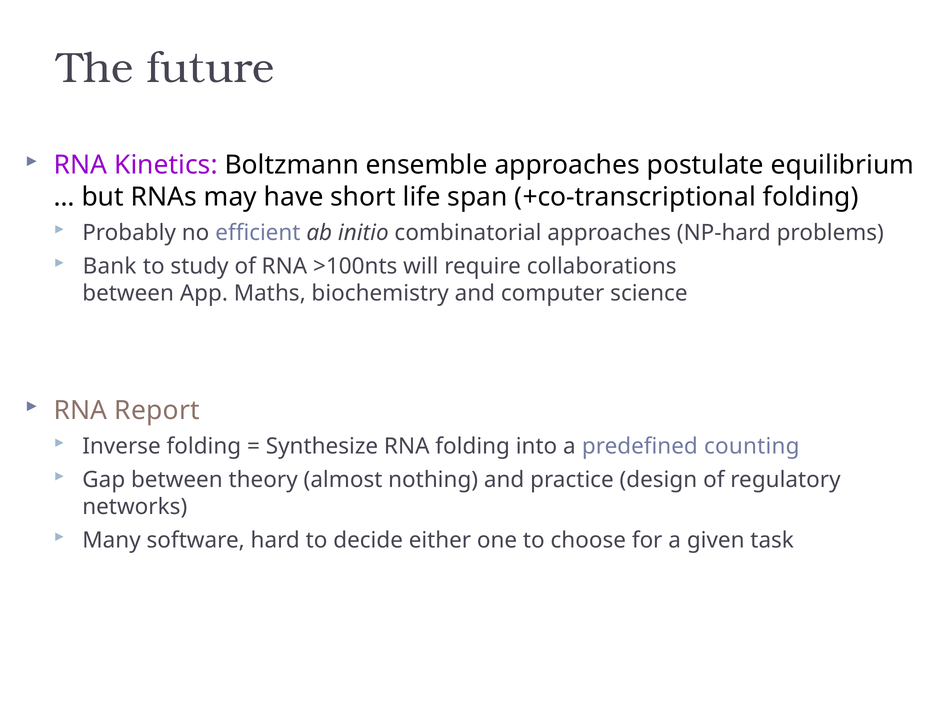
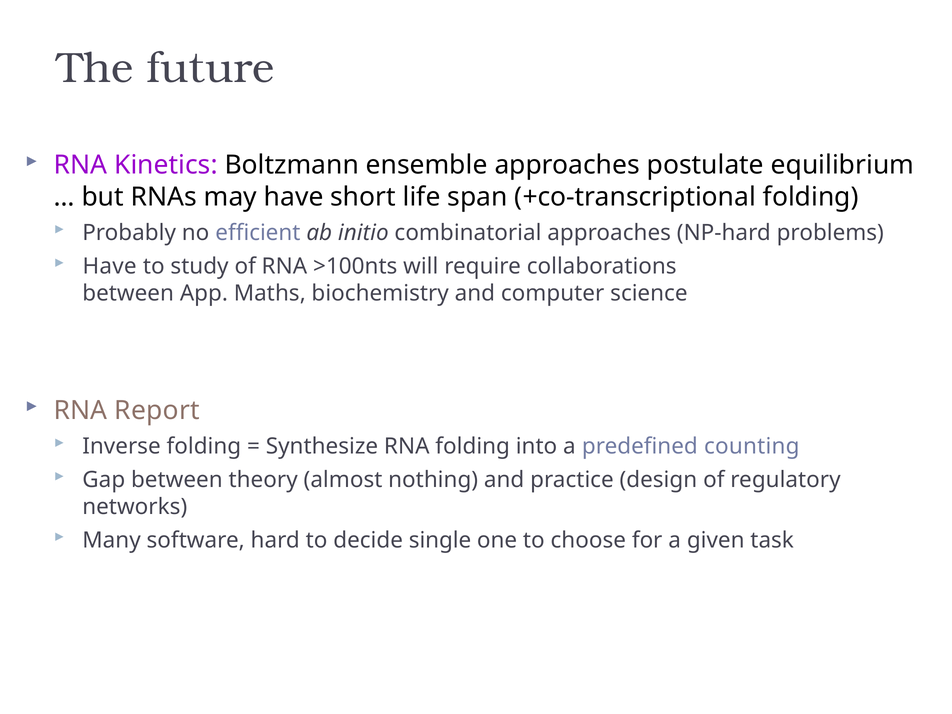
Bank: Bank -> Have (110, 266)
either: either -> single (440, 540)
